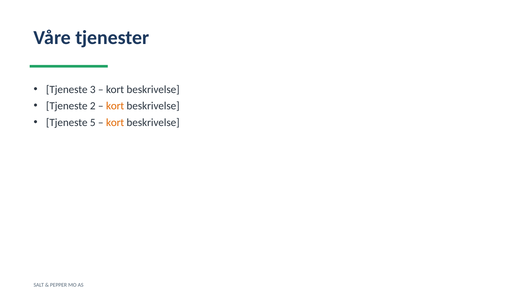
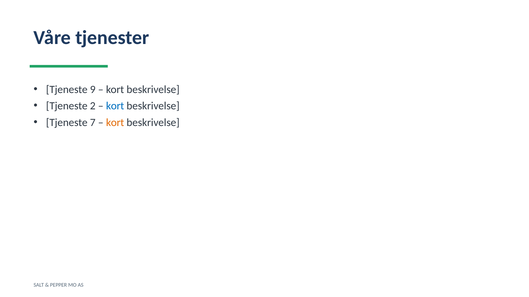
3: 3 -> 9 (93, 90)
kort colour: orange -> blue (115, 106)
5: 5 -> 7 (93, 123)
